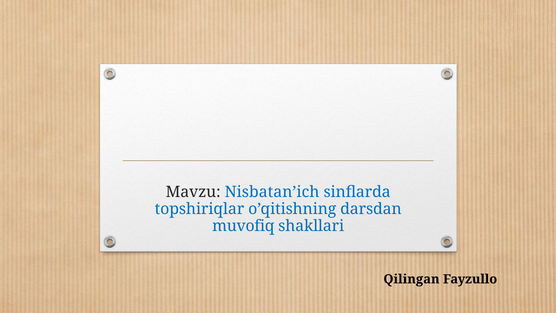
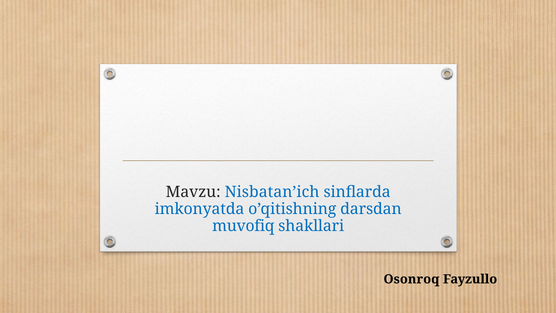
topshiriqlar: topshiriqlar -> imkonyatda (200, 209)
Qilingan: Qilingan -> Osonroq (411, 279)
